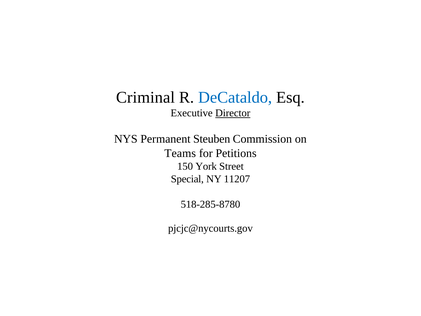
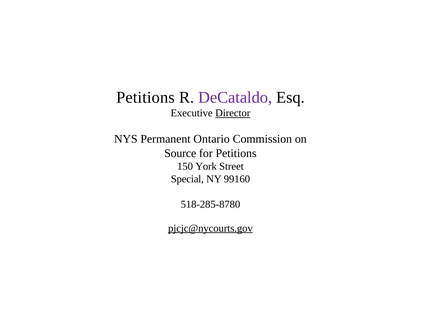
Criminal: Criminal -> Petitions (145, 97)
DeCataldo colour: blue -> purple (235, 97)
Steuben: Steuben -> Ontario (212, 139)
Teams: Teams -> Source (180, 153)
11207: 11207 -> 99160 (237, 179)
pjcjc@nycourts.gov underline: none -> present (210, 228)
